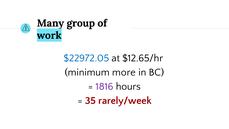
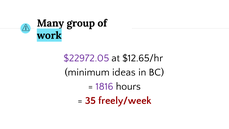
$22972.05 colour: blue -> purple (86, 58)
more: more -> ideas (124, 72)
rarely/week: rarely/week -> freely/week (125, 100)
